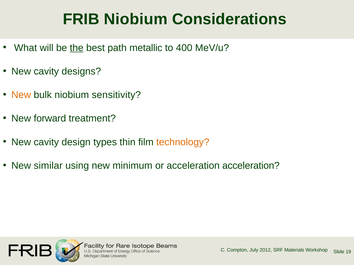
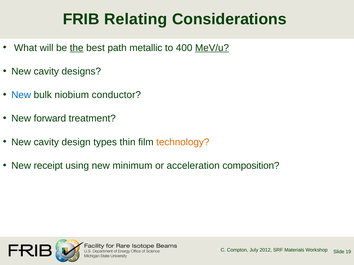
FRIB Niobium: Niobium -> Relating (136, 19)
MeV/u underline: none -> present (212, 48)
New colour: orange -> blue (21, 95)
sensitivity: sensitivity -> conductor (116, 95)
similar: similar -> receipt (48, 166)
acceleration acceleration: acceleration -> composition (251, 166)
